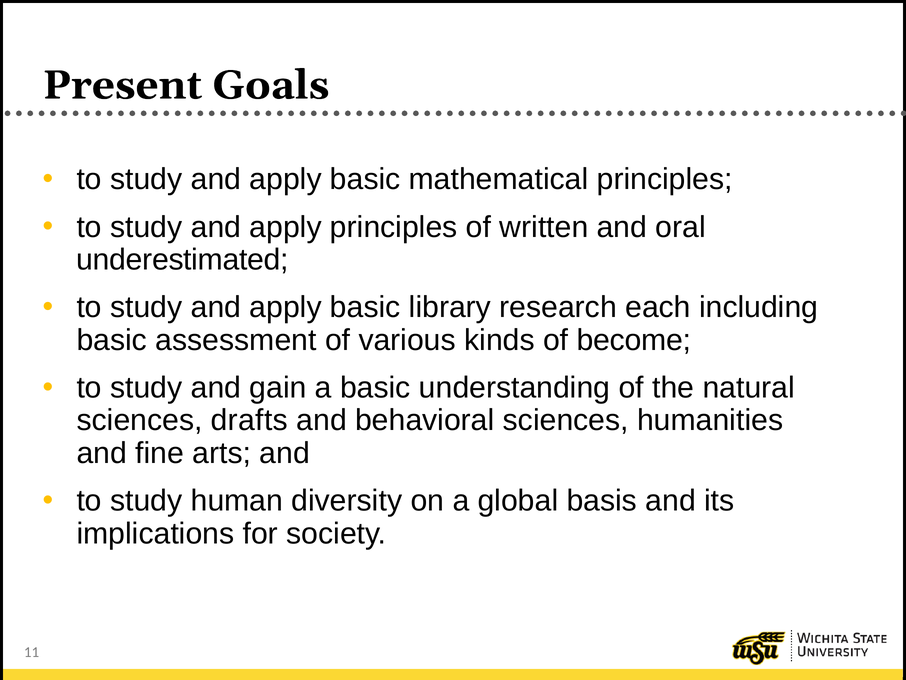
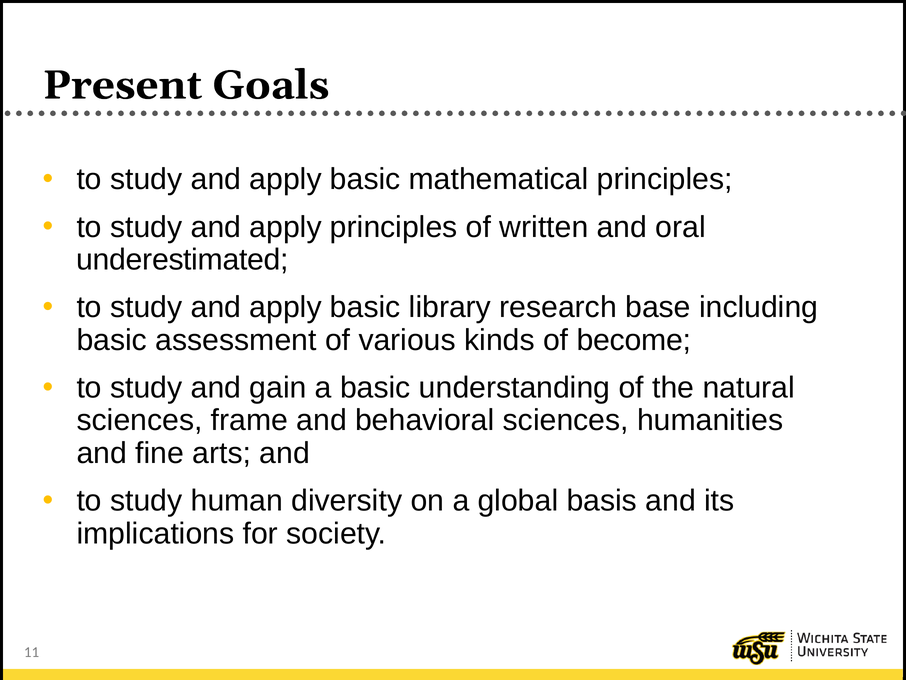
each: each -> base (658, 307)
drafts: drafts -> frame (249, 420)
